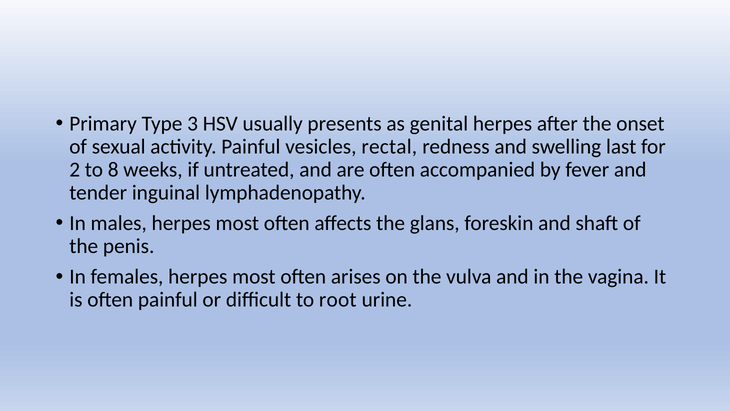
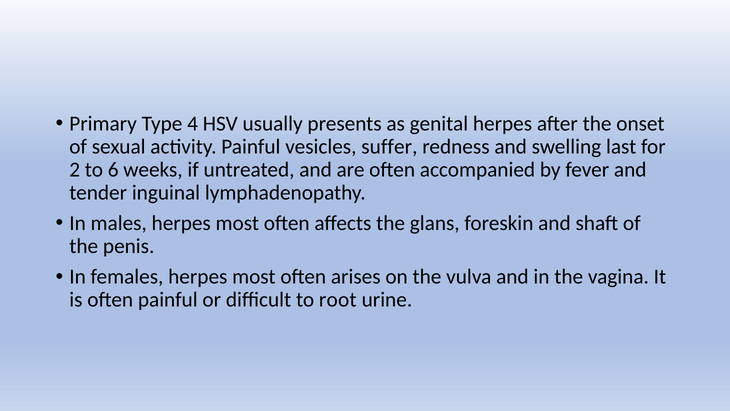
3: 3 -> 4 (193, 123)
rectal: rectal -> suffer (389, 146)
8: 8 -> 6 (113, 169)
